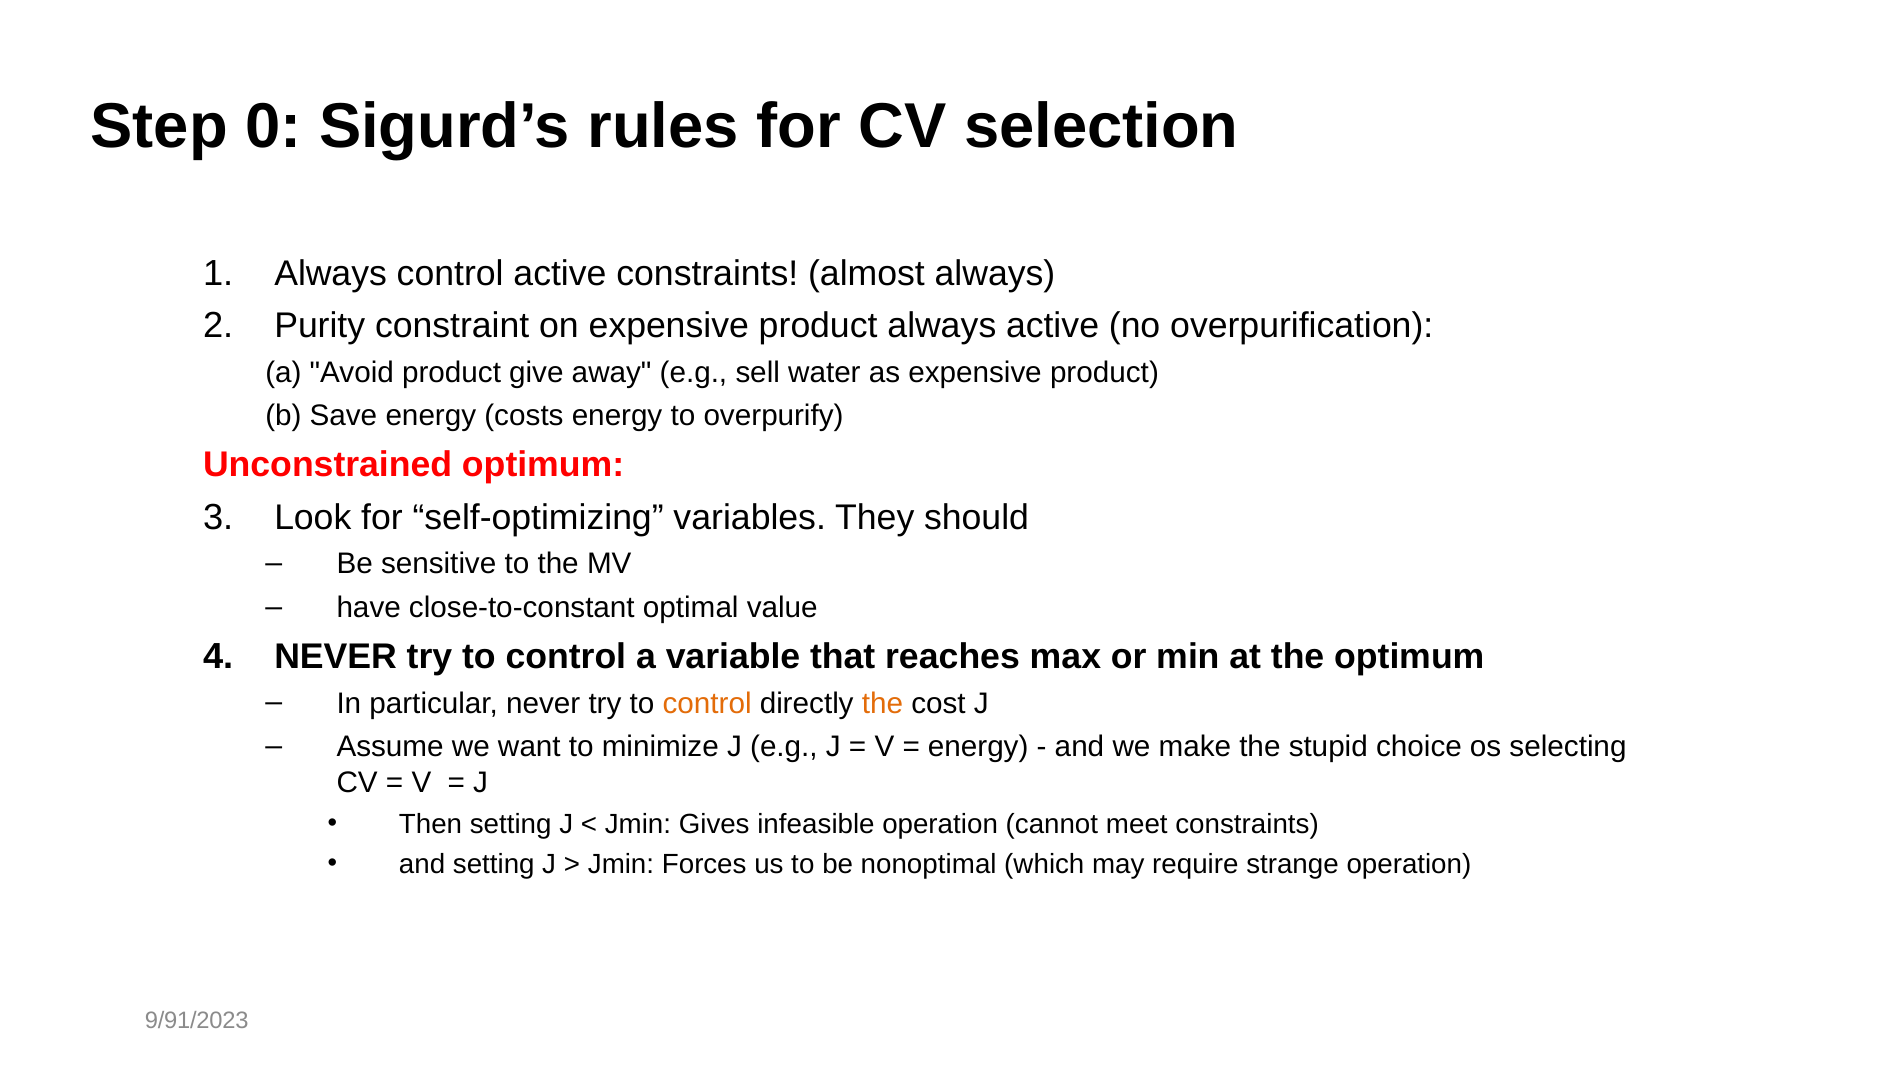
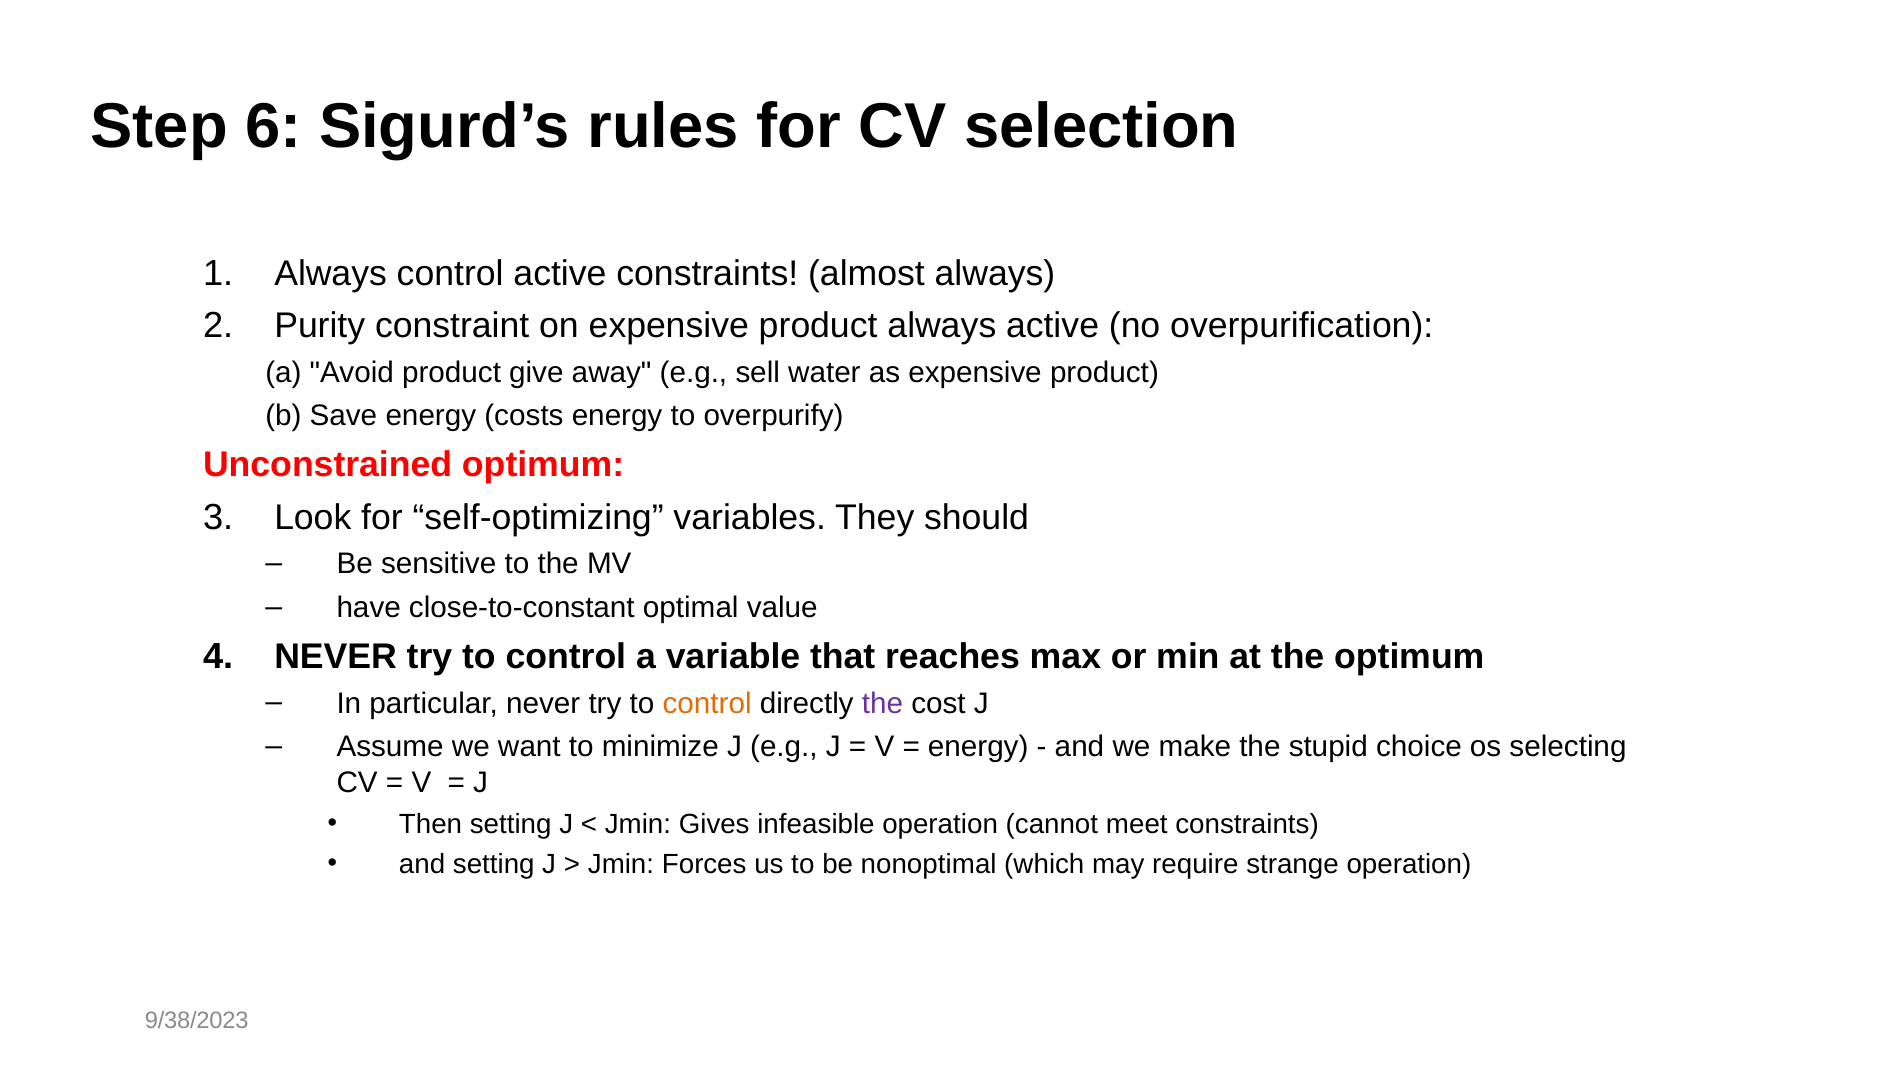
0: 0 -> 6 (273, 126)
the colour: orange -> purple (882, 703)
9/91/2023: 9/91/2023 -> 9/38/2023 (197, 1021)
